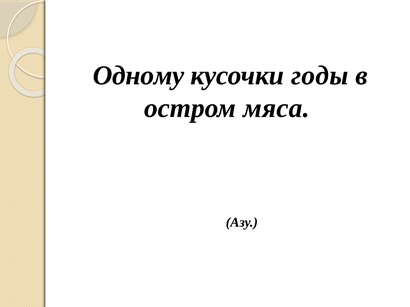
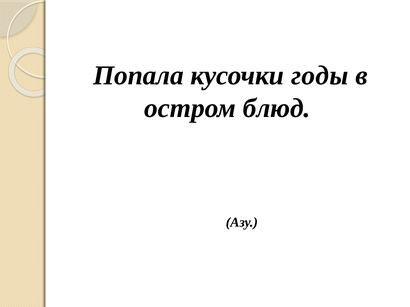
Одному: Одному -> Попала (138, 76)
мяса: мяса -> блюд (277, 108)
